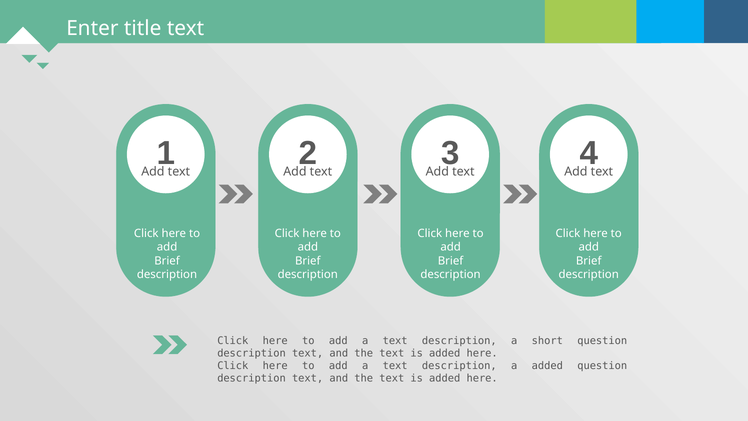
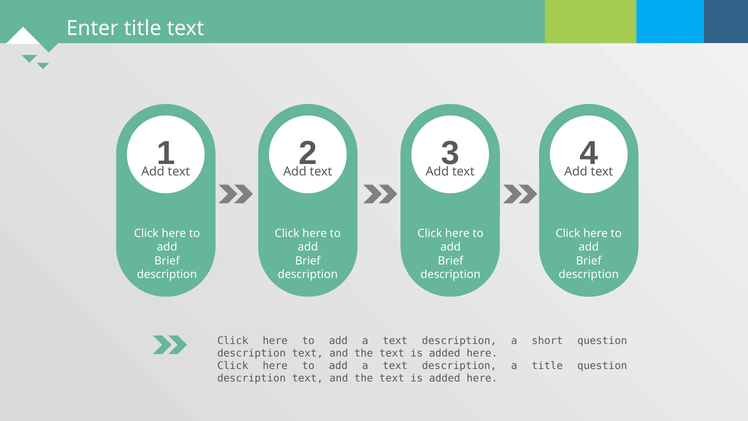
a added: added -> title (547, 365)
